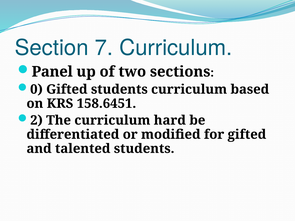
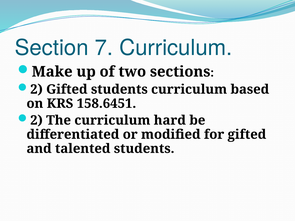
Panel: Panel -> Make (52, 72)
0: 0 -> 2 (36, 89)
